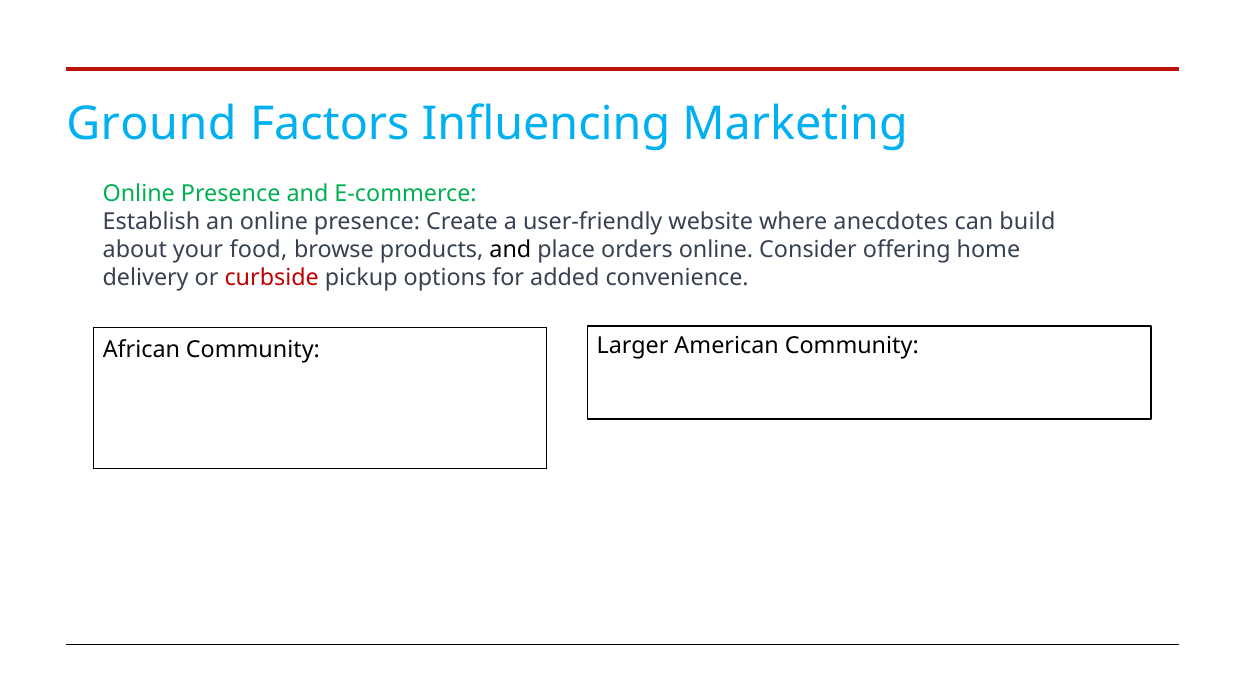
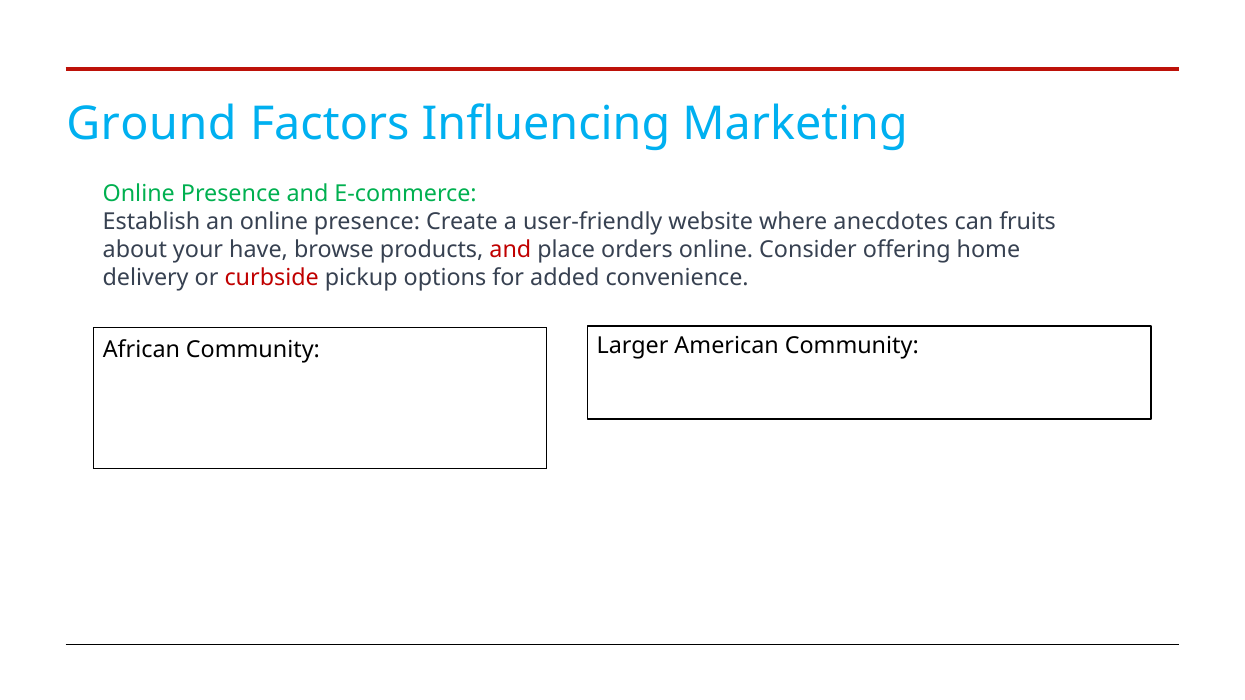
build: build -> fruits (1028, 222)
food: food -> have (259, 250)
and colour: black -> red (510, 250)
